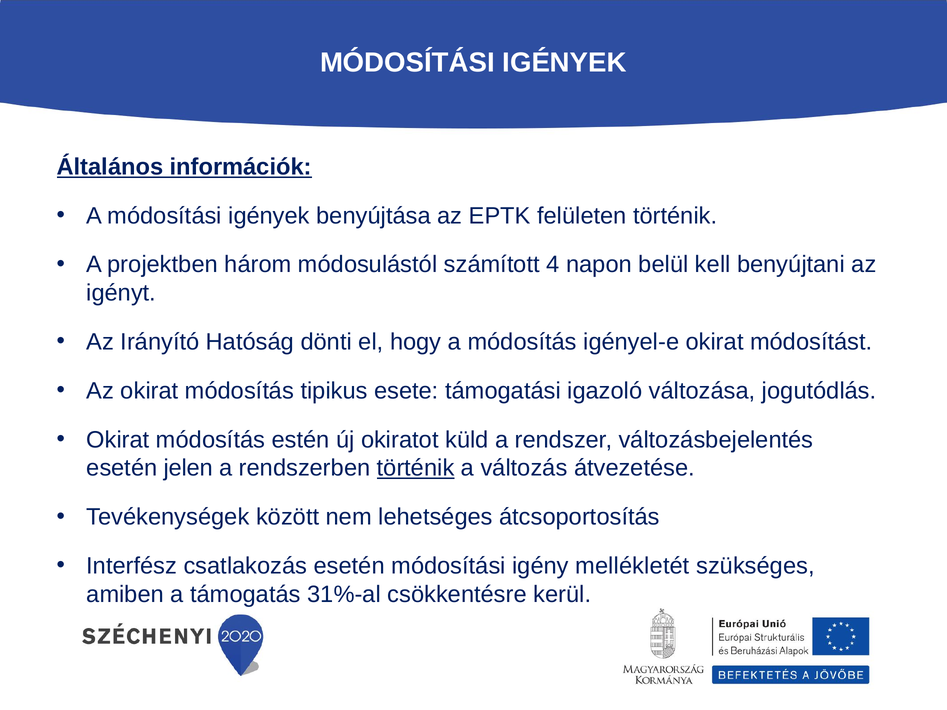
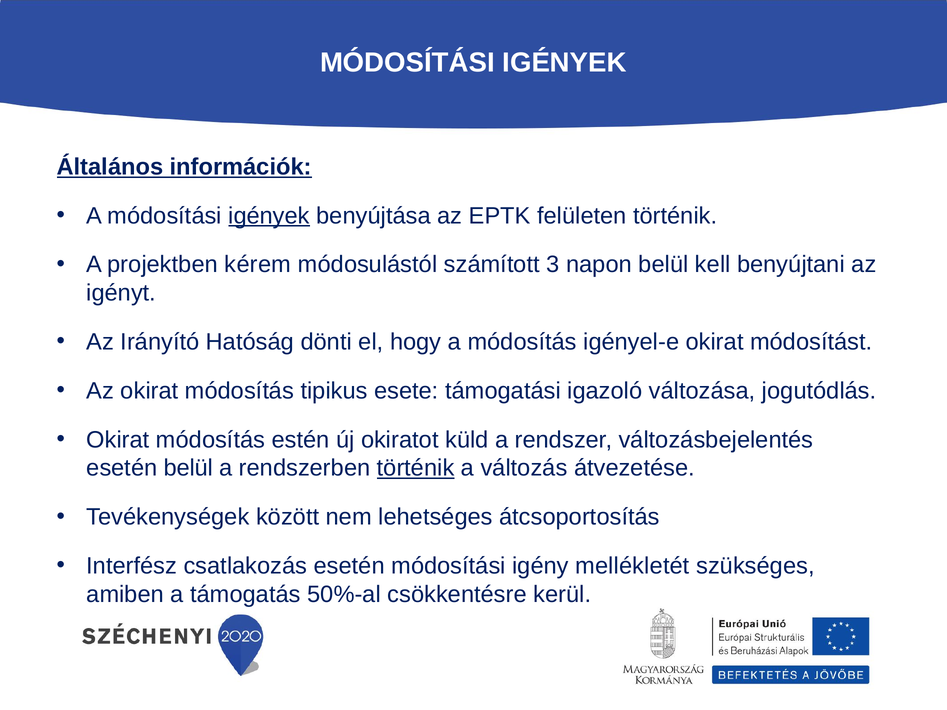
igények underline: none -> present (269, 216)
három: három -> kérem (258, 265)
4: 4 -> 3 (553, 265)
esetén jelen: jelen -> belül (188, 468)
31%-al: 31%-al -> 50%-al (344, 595)
